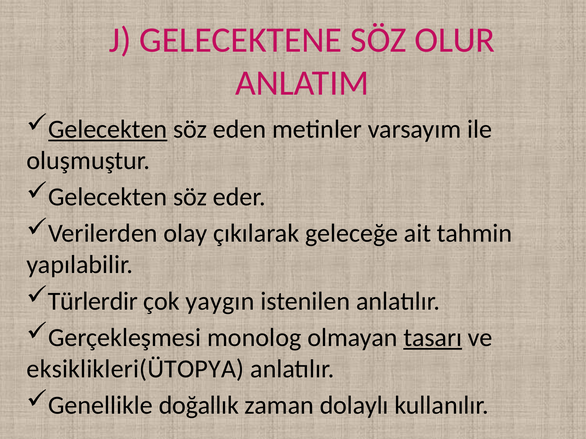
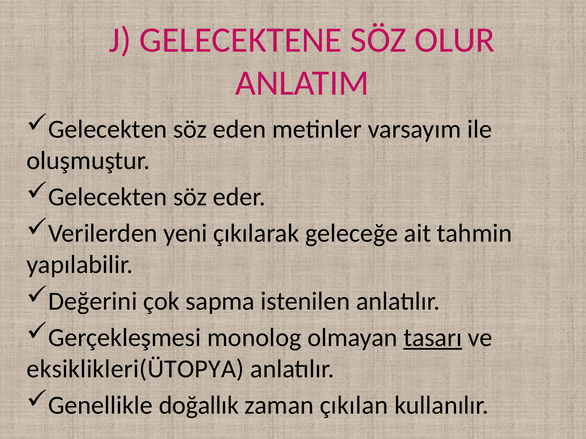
Gelecekten underline: present -> none (108, 129)
olay: olay -> yeni (185, 234)
Türlerdir: Türlerdir -> Değerini (93, 301)
yaygın: yaygın -> sapma (220, 301)
dolaylı: dolaylı -> çıkılan (354, 406)
